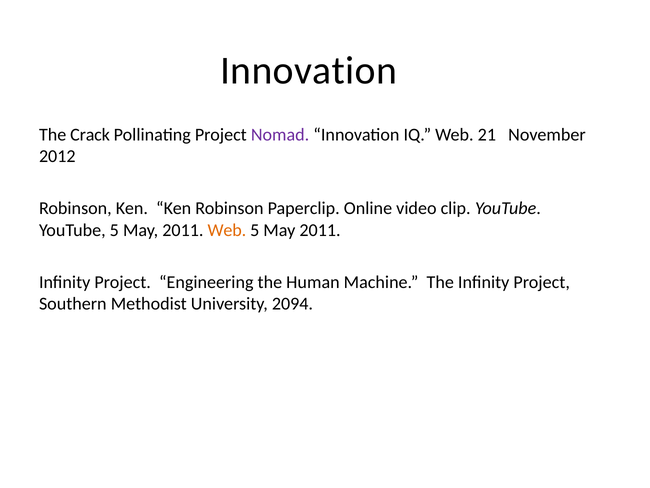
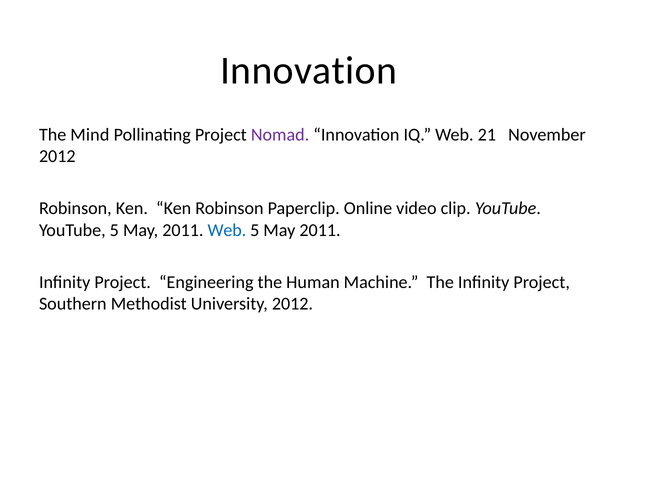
Crack: Crack -> Mind (90, 135)
Web colour: orange -> blue (227, 230)
University 2094: 2094 -> 2012 (292, 304)
